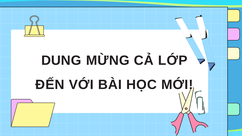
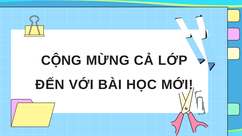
DUNG: DUNG -> CỘNG (61, 61)
